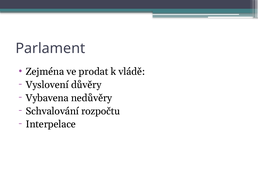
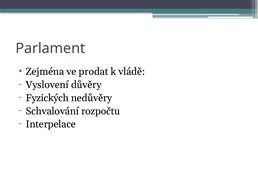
Vybavena: Vybavena -> Fyzických (47, 98)
